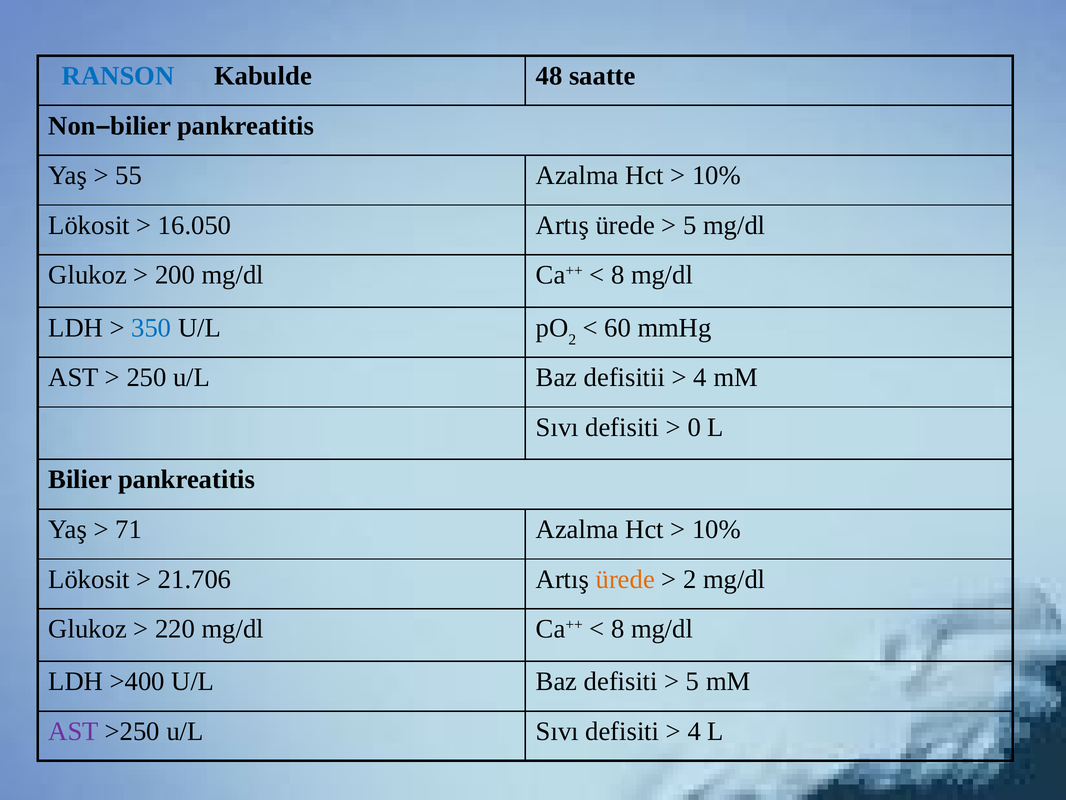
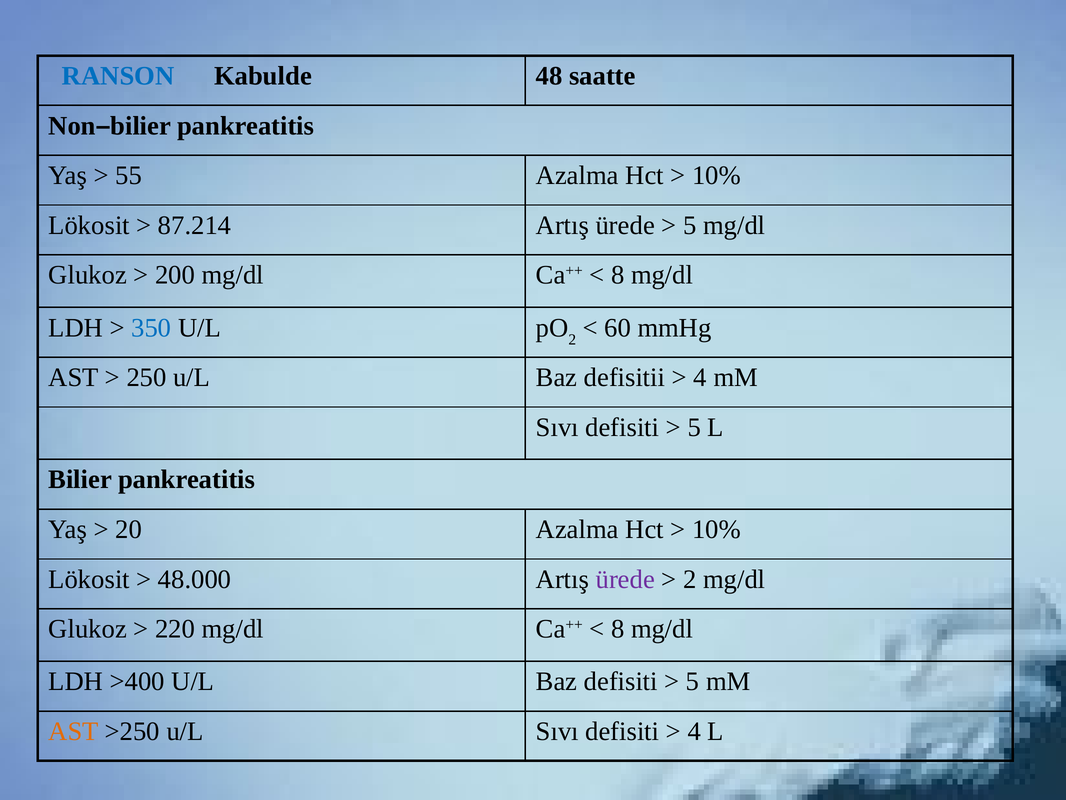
16.050: 16.050 -> 87.214 (195, 225)
0: 0 -> 5 (694, 427)
71: 71 -> 20 (129, 529)
21.706: 21.706 -> 48.000 (195, 579)
ürede colour: orange -> purple (625, 579)
AST colour: purple -> orange (74, 731)
